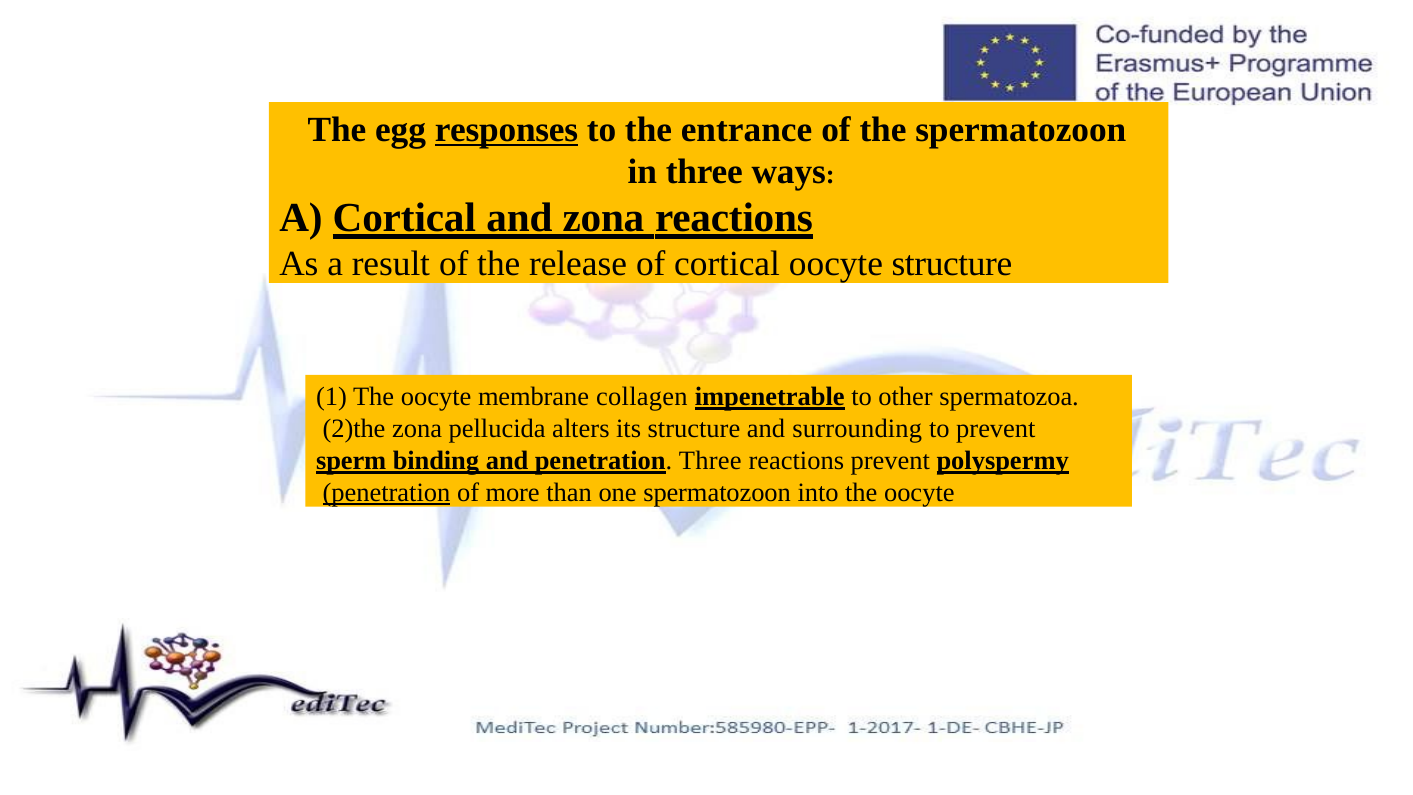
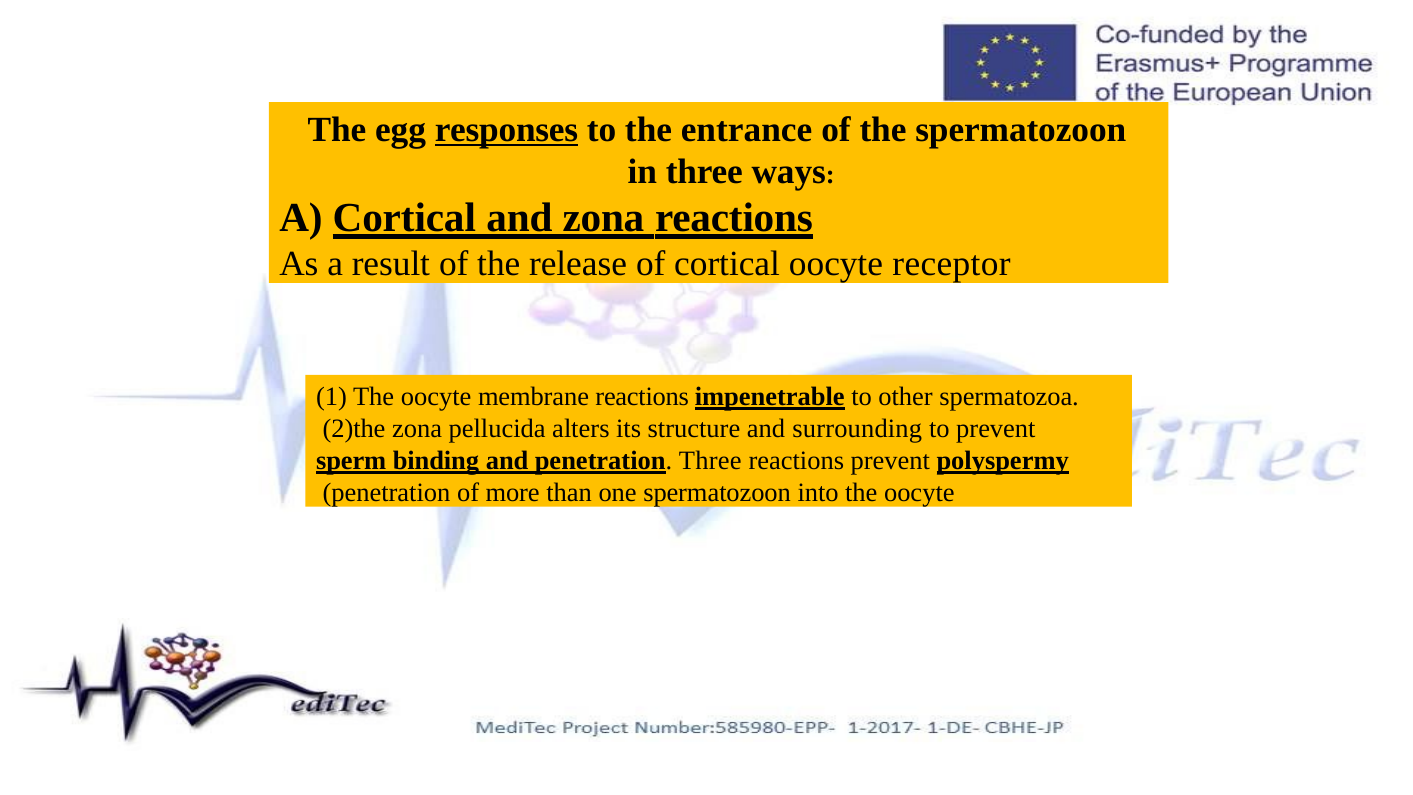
oocyte structure: structure -> receptor (952, 264)
membrane collagen: collagen -> reactions (642, 397)
penetration underline: present -> none (386, 492)
